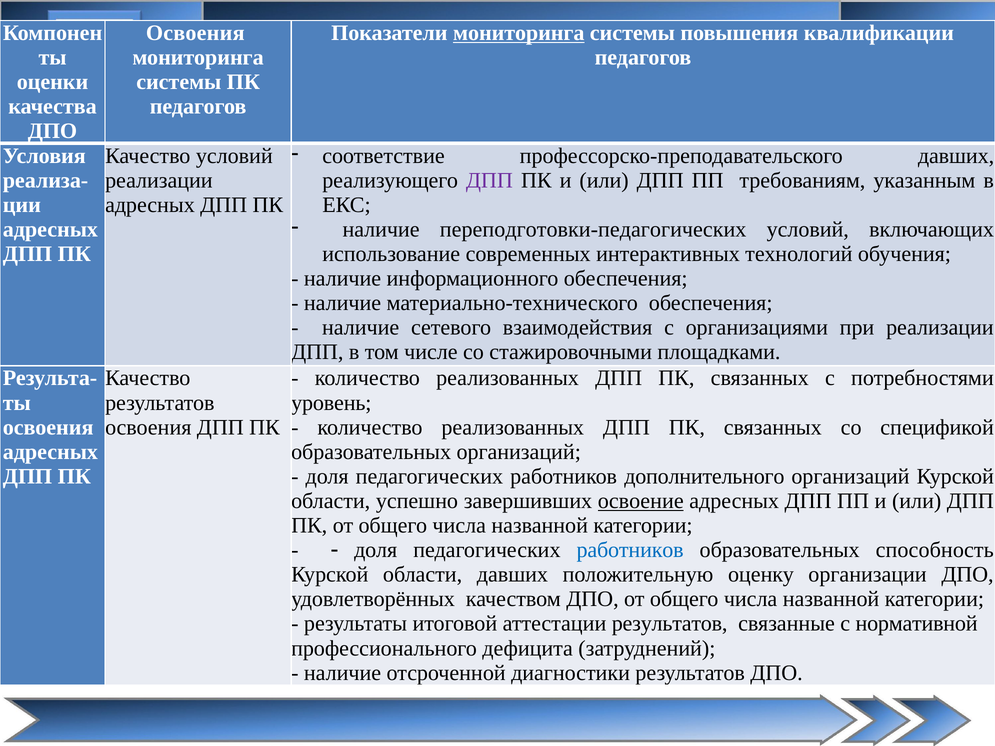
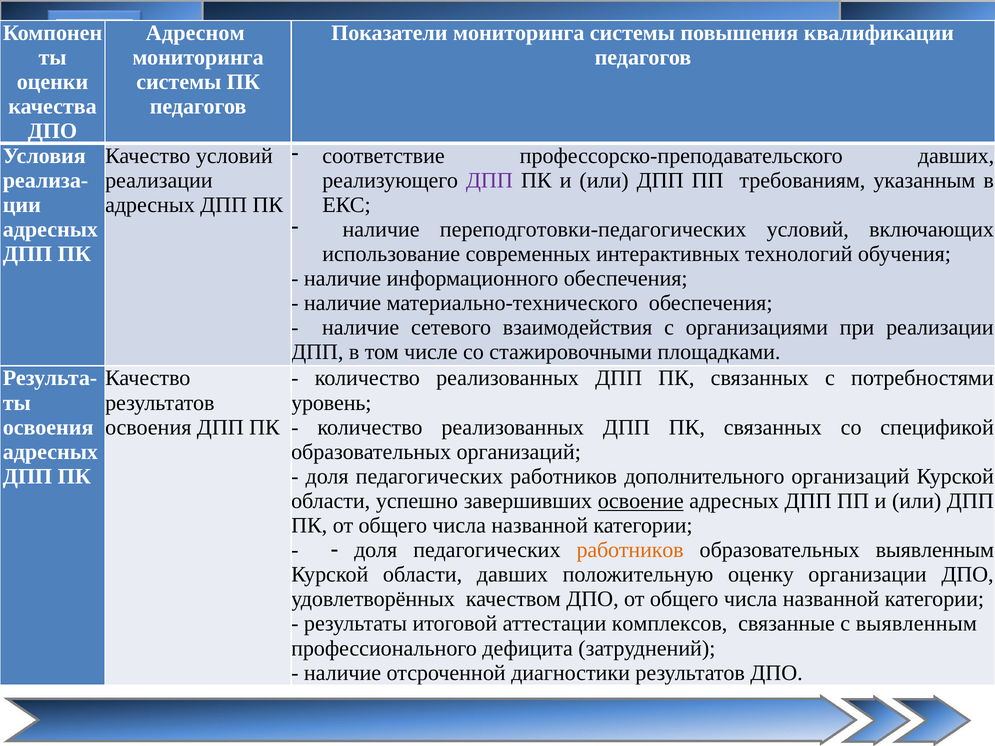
Освоения: Освоения -> Адресном (195, 33)
мониторинга underline: present -> none (519, 33)
работников colour: blue -> orange (630, 550)
образовательных способность: способность -> выявленным (935, 550)
аттестации результатов: результатов -> комплексов (670, 624)
с нормативной: нормативной -> выявленным (916, 624)
